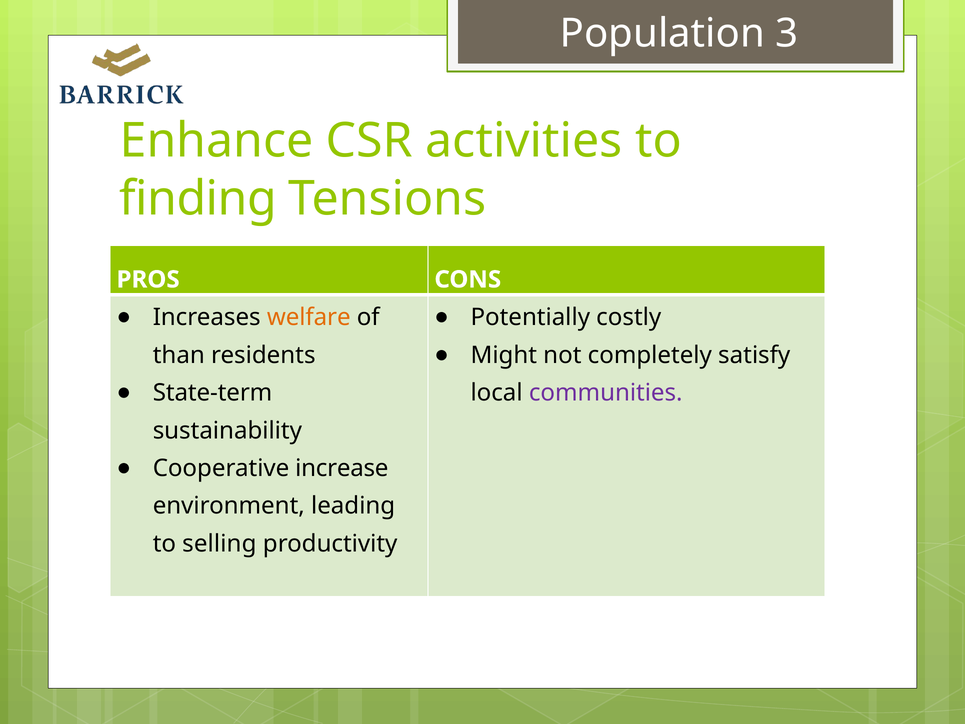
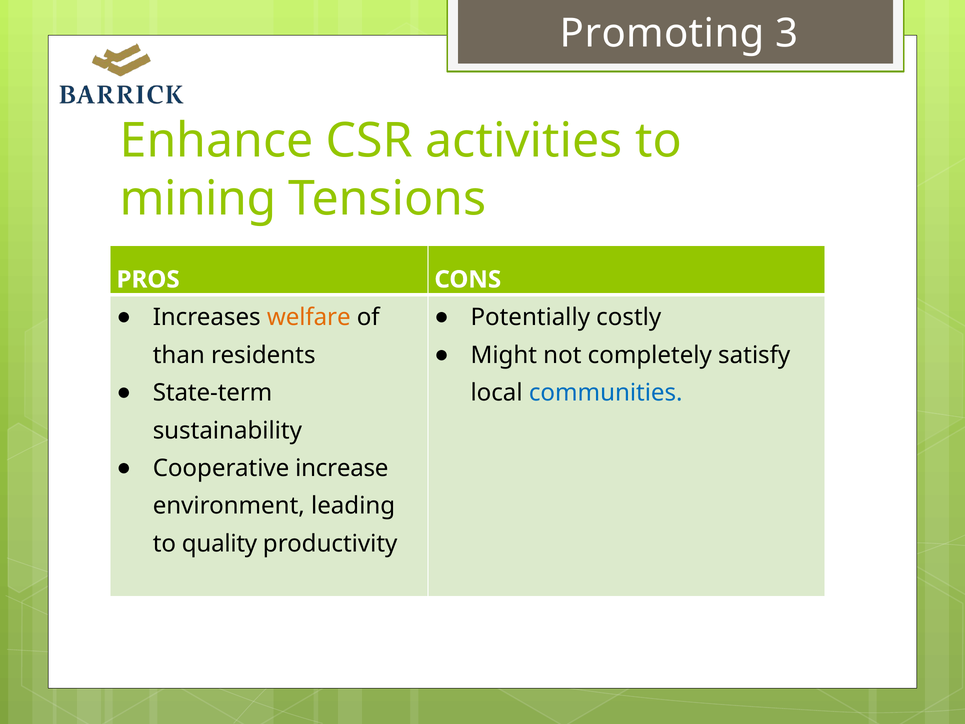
Population: Population -> Promoting (662, 33)
finding: finding -> mining (198, 199)
communities colour: purple -> blue (606, 393)
selling: selling -> quality (220, 544)
